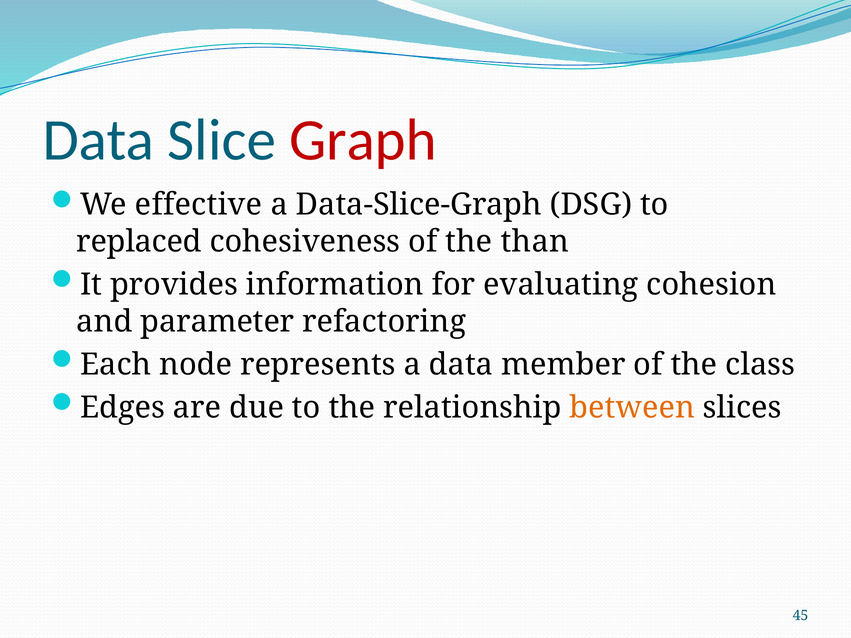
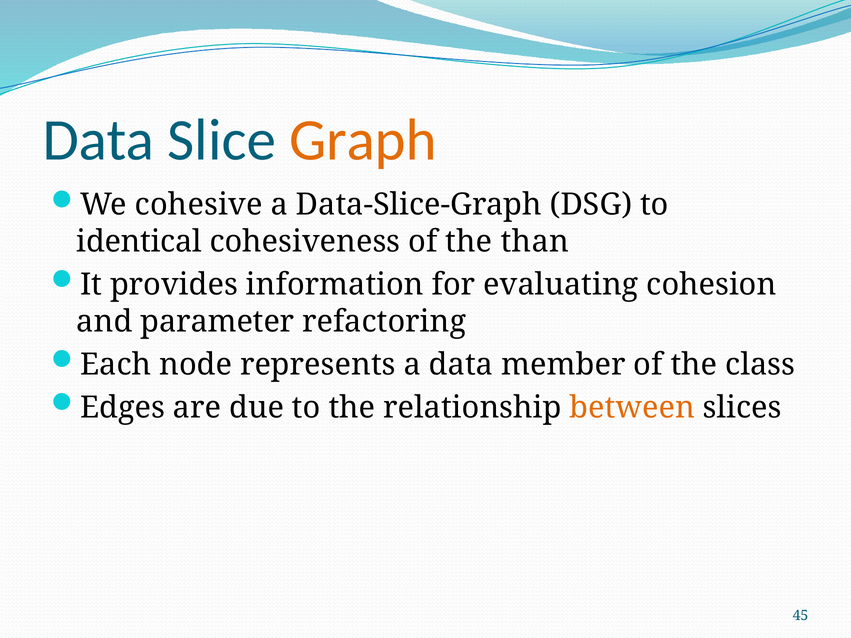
Graph colour: red -> orange (363, 141)
effective: effective -> cohesive (199, 205)
replaced: replaced -> identical (139, 242)
